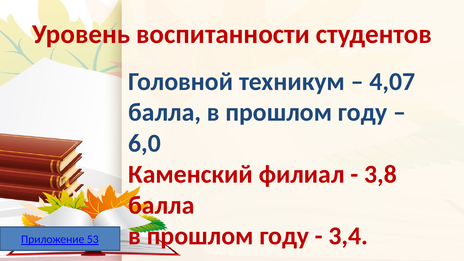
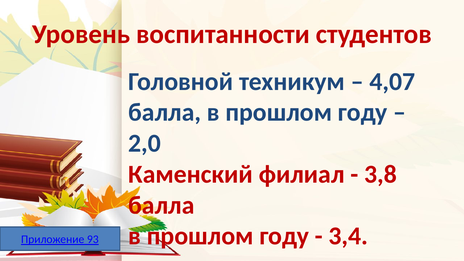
6,0: 6,0 -> 2,0 (145, 143)
53: 53 -> 93 (93, 239)
